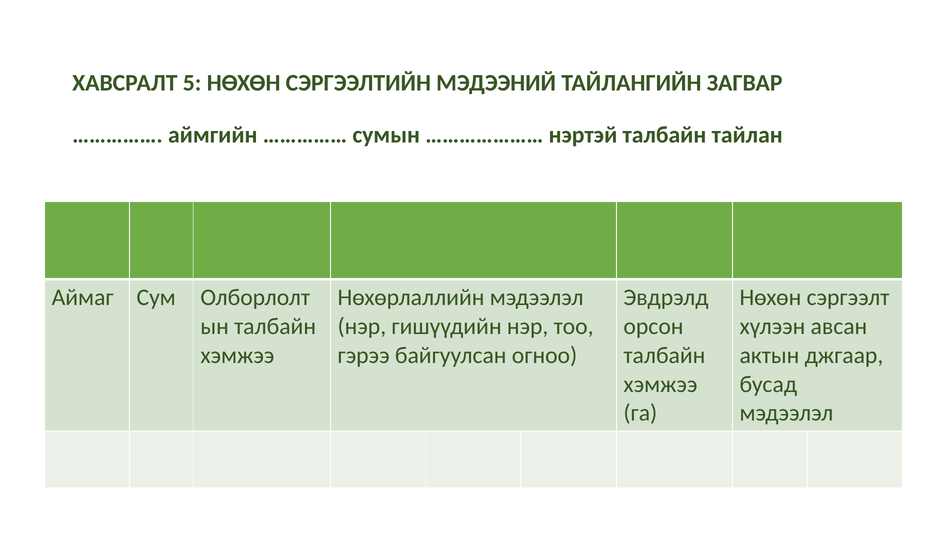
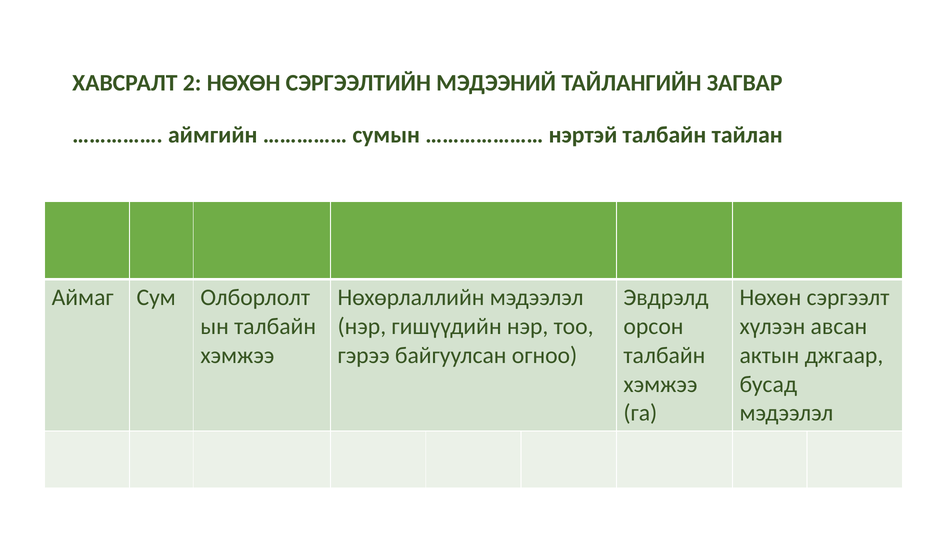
5: 5 -> 2 (192, 83)
